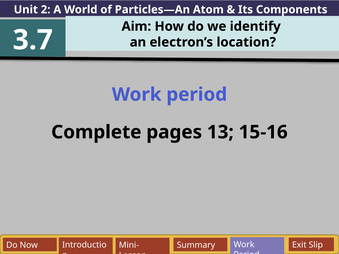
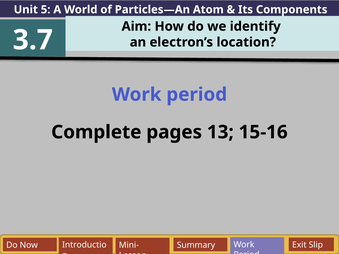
2: 2 -> 5 (46, 10)
